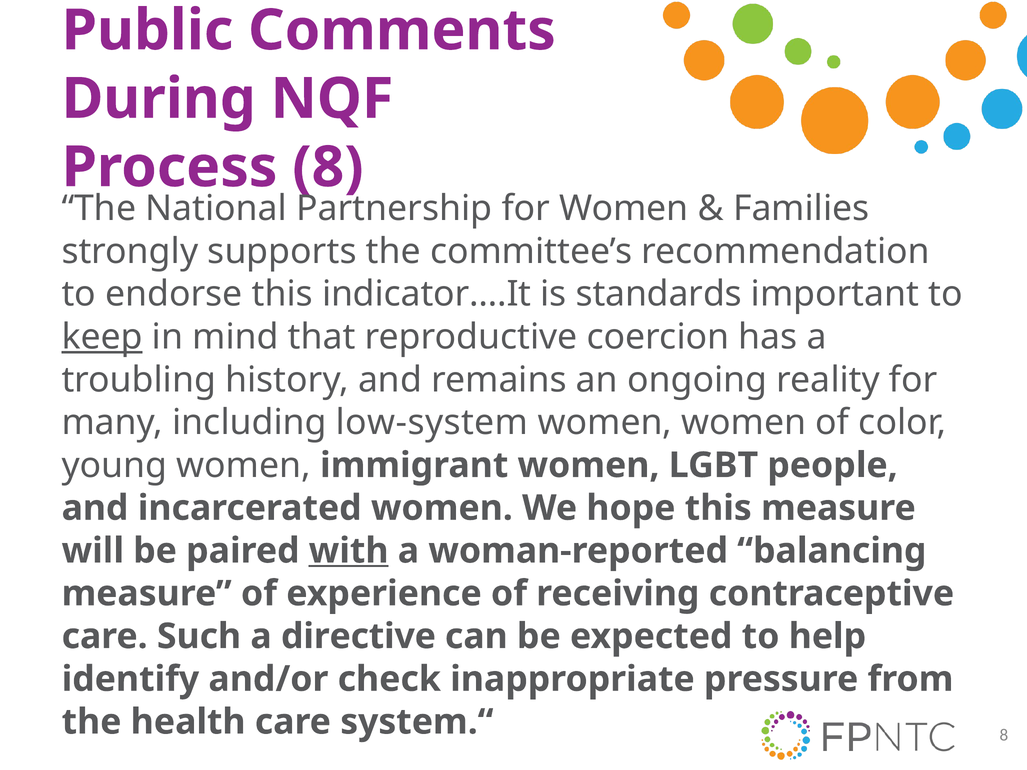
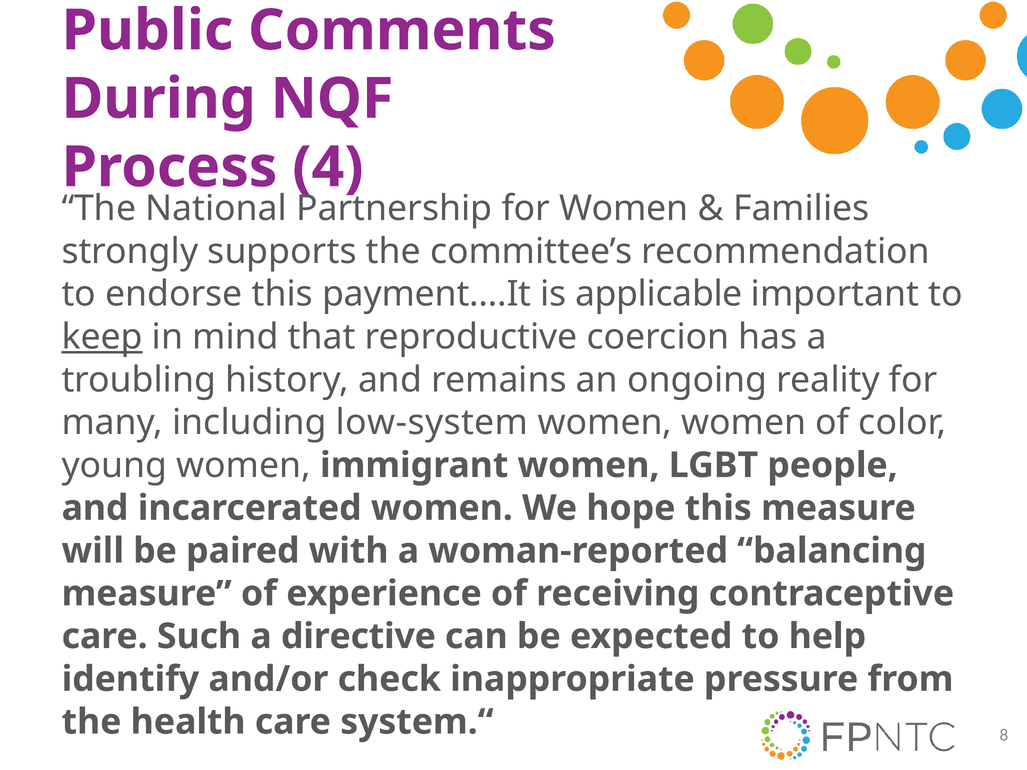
8: 8 -> 4 (328, 167)
indicator….It: indicator….It -> payment….It (427, 294)
standards: standards -> applicable (659, 294)
with underline: present -> none (349, 551)
